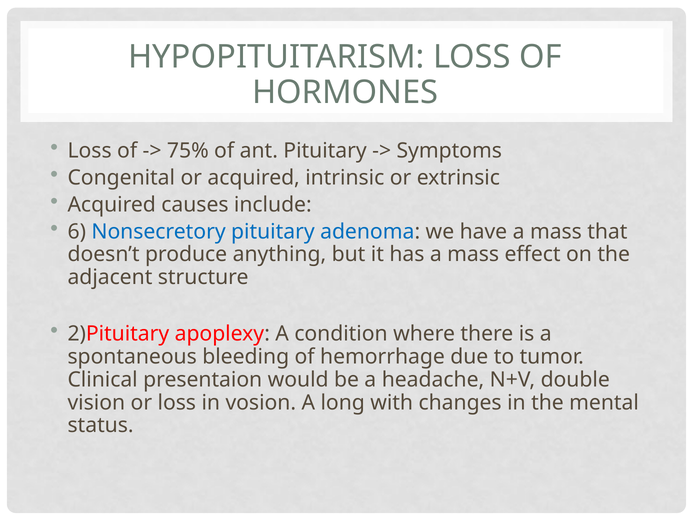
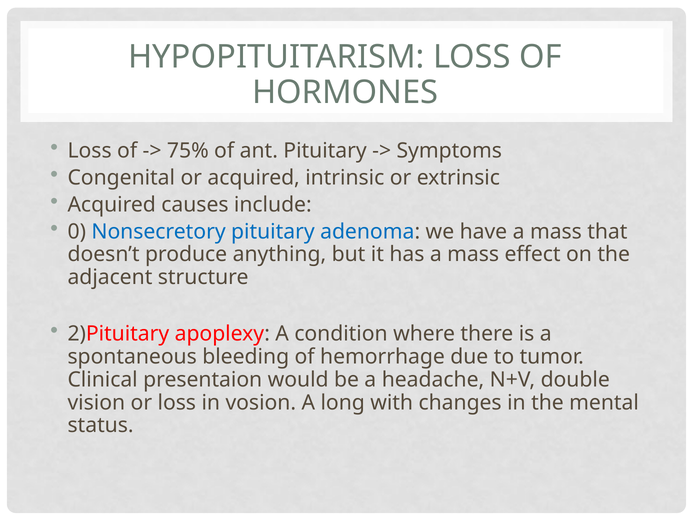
6: 6 -> 0 (77, 231)
